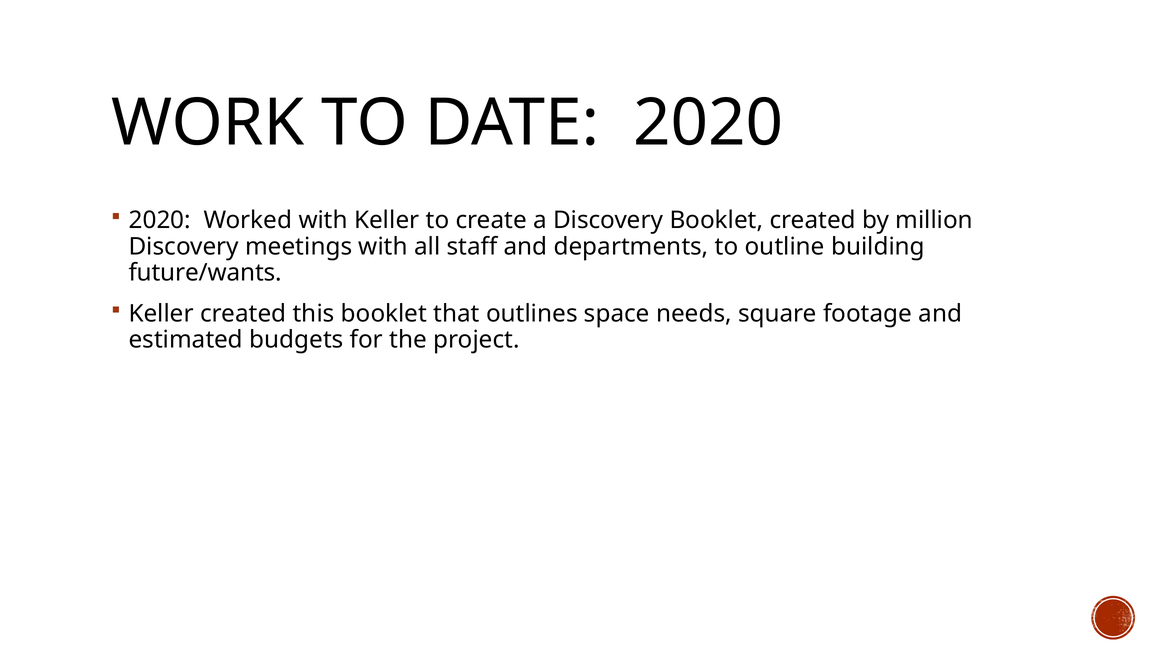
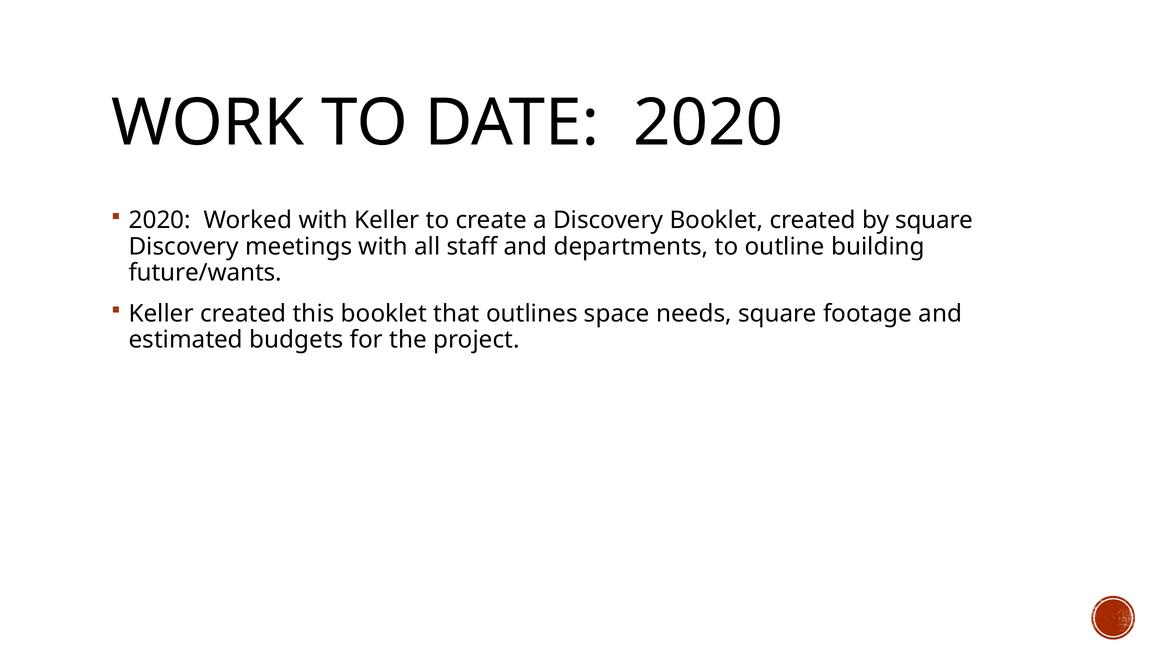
by million: million -> square (934, 220)
